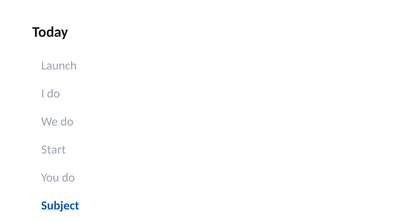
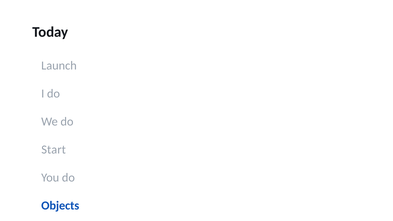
Subject: Subject -> Objects (60, 206)
